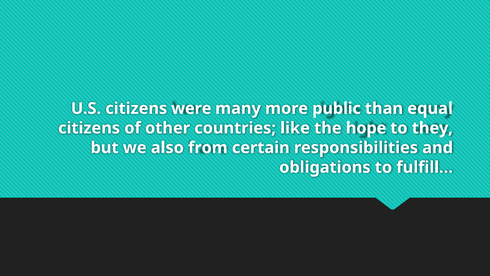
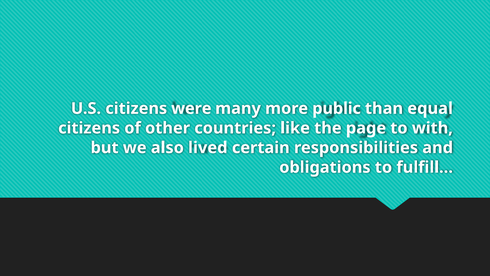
hope: hope -> page (366, 128)
they: they -> with (432, 128)
from: from -> lived (208, 148)
